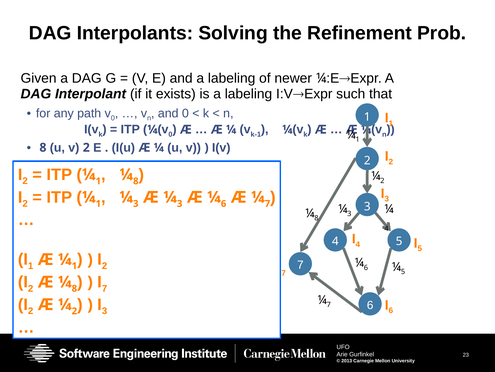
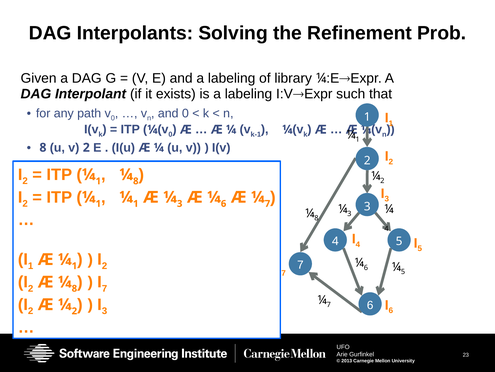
newer: newer -> library (293, 78)
3: 3 -> 1 (136, 203)
